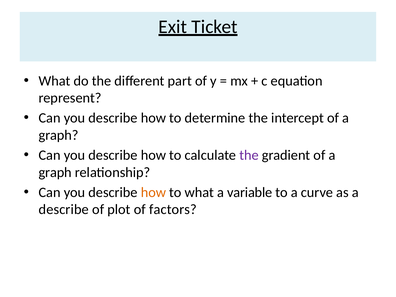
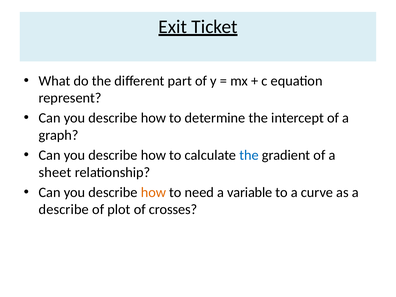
the colour: purple -> blue (249, 155)
graph: graph -> sheet (55, 172)
to what: what -> need (199, 192)
factors: factors -> crosses (173, 209)
